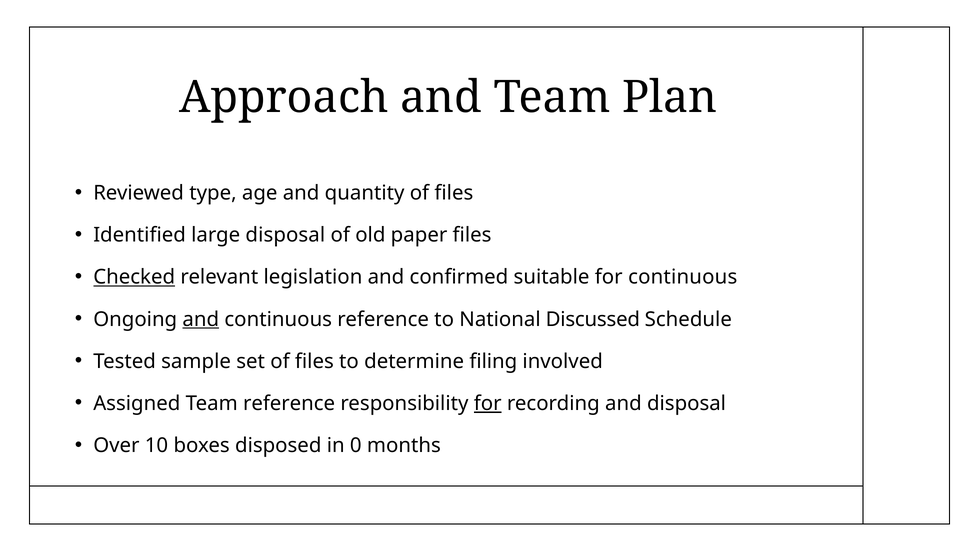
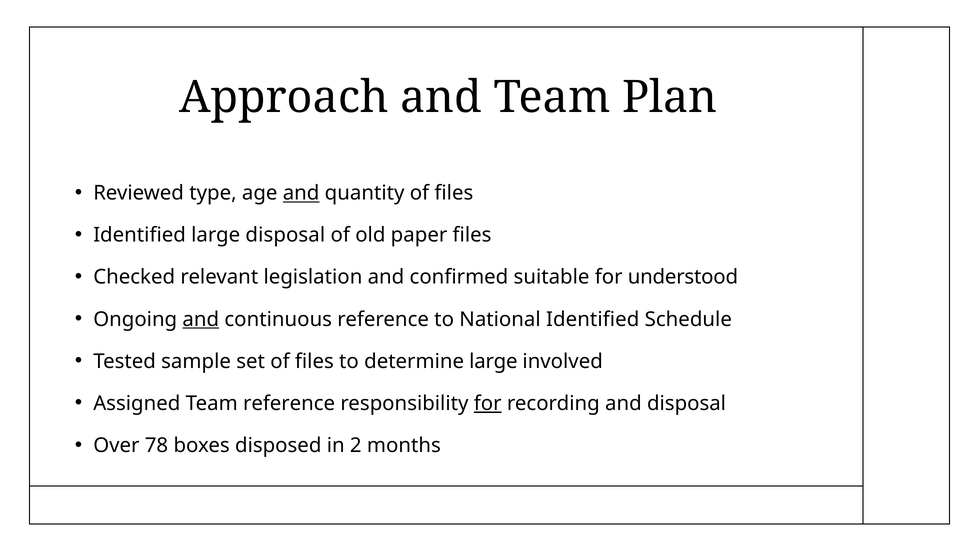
and underline: none -> present (301, 193)
Checked underline: present -> none (134, 277)
for continuous: continuous -> understood (683, 277)
National Discussed: Discussed -> Identified (593, 319)
determine filing: filing -> large (493, 361)
10: 10 -> 78 (156, 445)
0: 0 -> 2 (356, 445)
